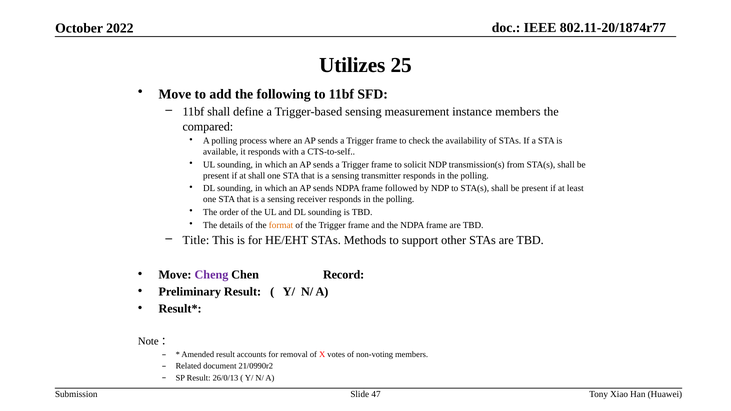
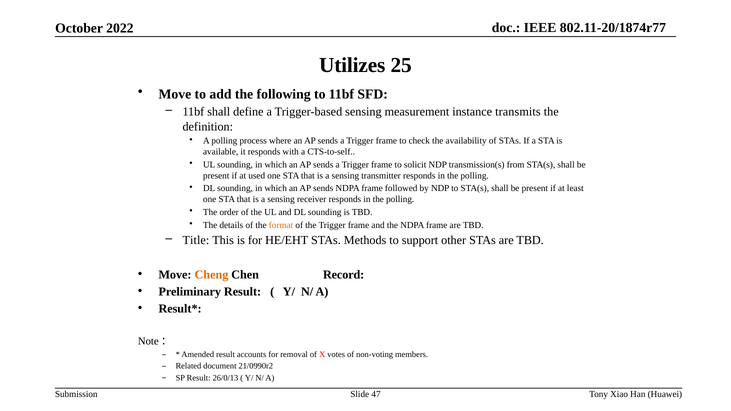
instance members: members -> transmits (518, 112)
compared: compared -> definition (208, 127)
at shall: shall -> used (257, 176)
Cheng colour: purple -> orange (211, 275)
